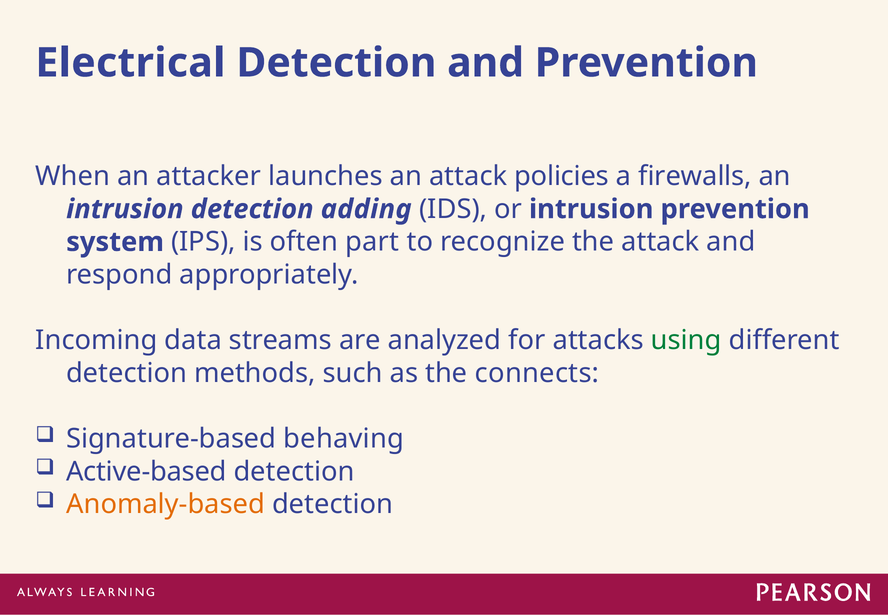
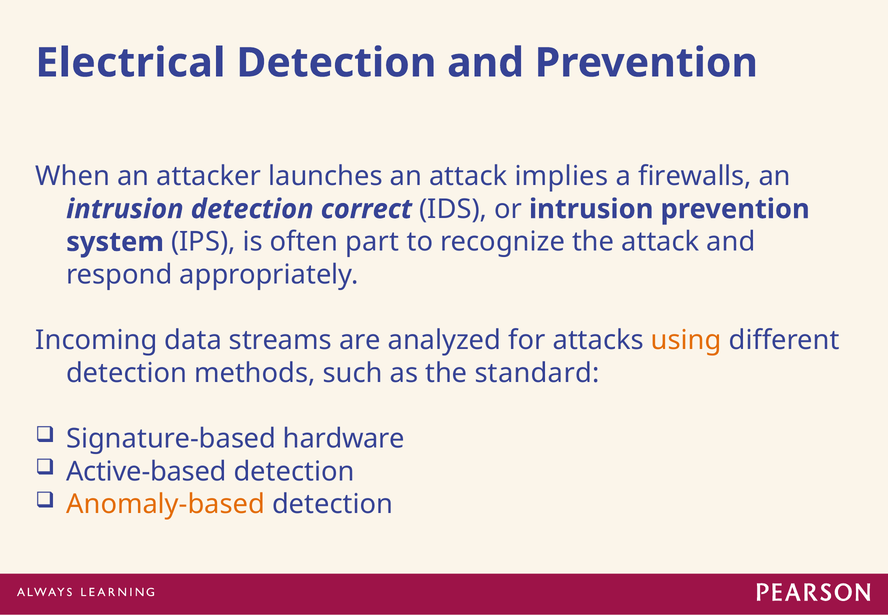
policies: policies -> implies (561, 176)
adding: adding -> correct (366, 209)
using colour: green -> orange (686, 340)
connects: connects -> standard (537, 373)
behaving: behaving -> hardware (344, 439)
